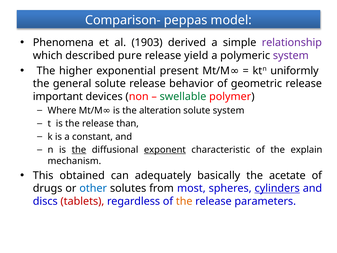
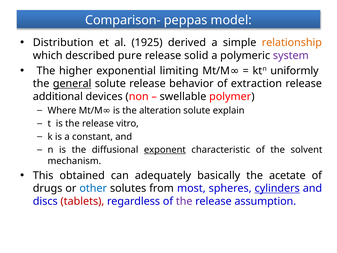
Phenomena: Phenomena -> Distribution (63, 43)
1903: 1903 -> 1925 (147, 43)
relationship colour: purple -> orange (292, 43)
yield: yield -> solid (196, 56)
present: present -> limiting (179, 71)
general underline: none -> present (72, 84)
geometric: geometric -> extraction (256, 84)
important: important -> additional (58, 96)
swellable colour: green -> black (183, 96)
solute system: system -> explain (229, 110)
than: than -> vitro (127, 123)
the underline: present -> none (79, 150)
explain: explain -> solvent (306, 150)
the colour: orange -> purple (184, 201)
parameters: parameters -> assumption (265, 201)
